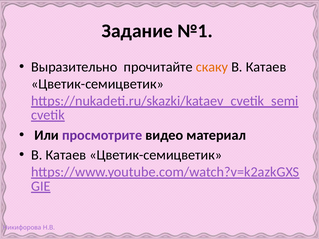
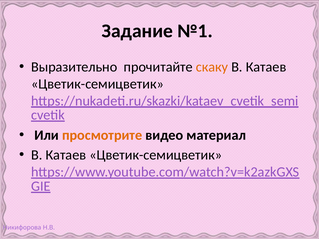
просмотрите colour: purple -> orange (102, 135)
